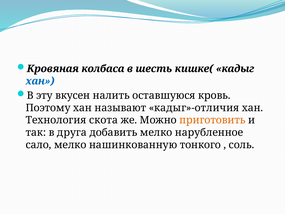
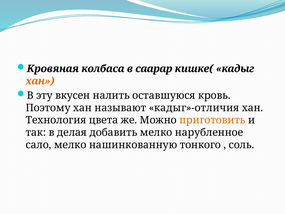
шесть: шесть -> саарар (154, 69)
хан colour: blue -> orange (40, 81)
скота: скота -> цвета (104, 120)
друга: друга -> делая (72, 132)
